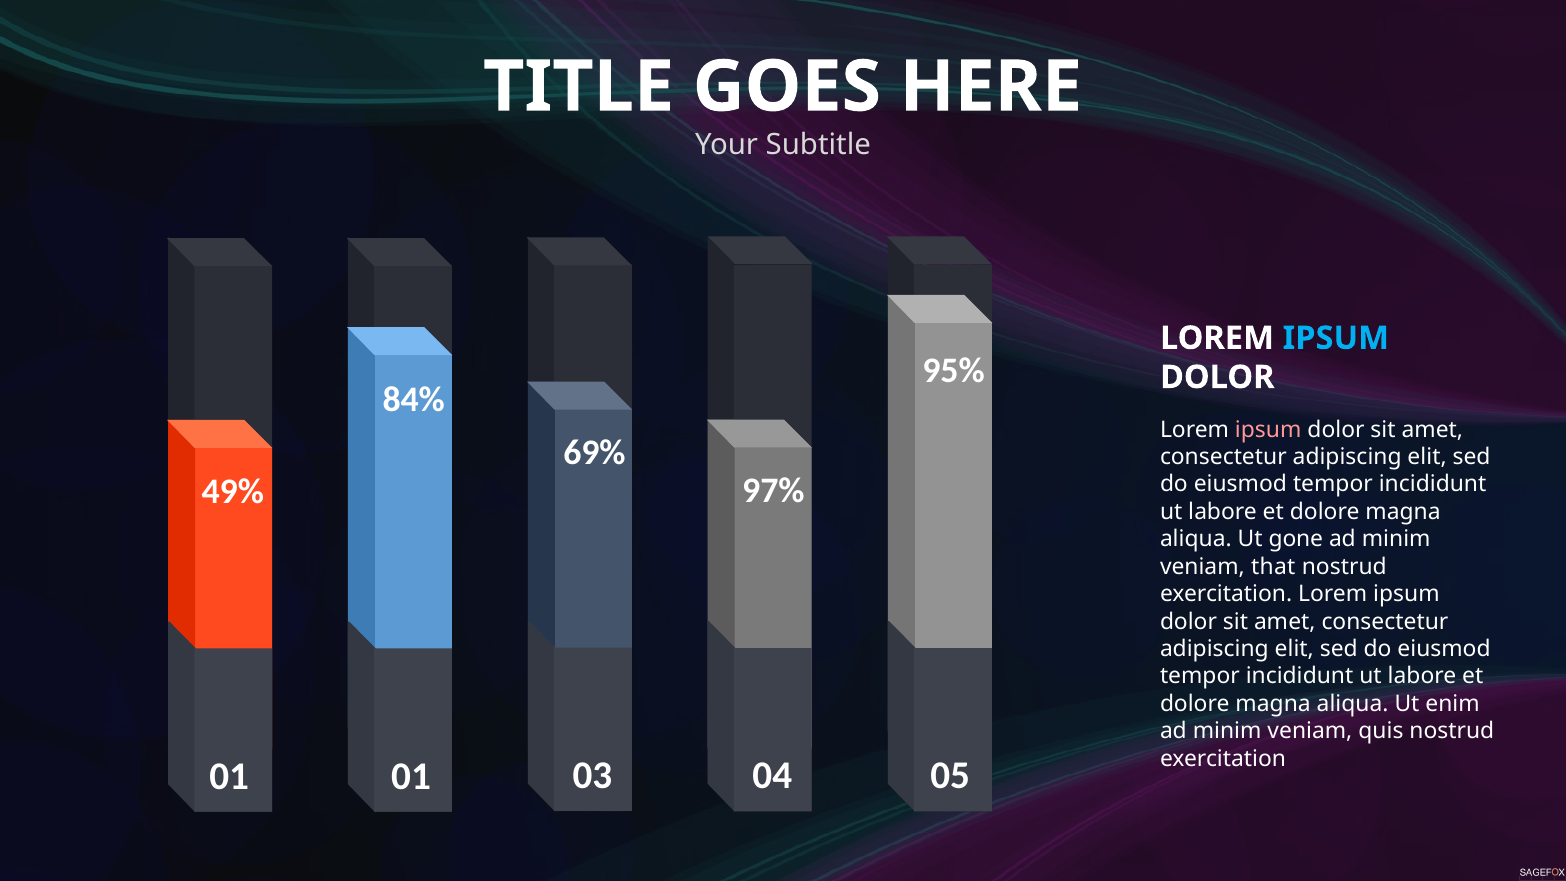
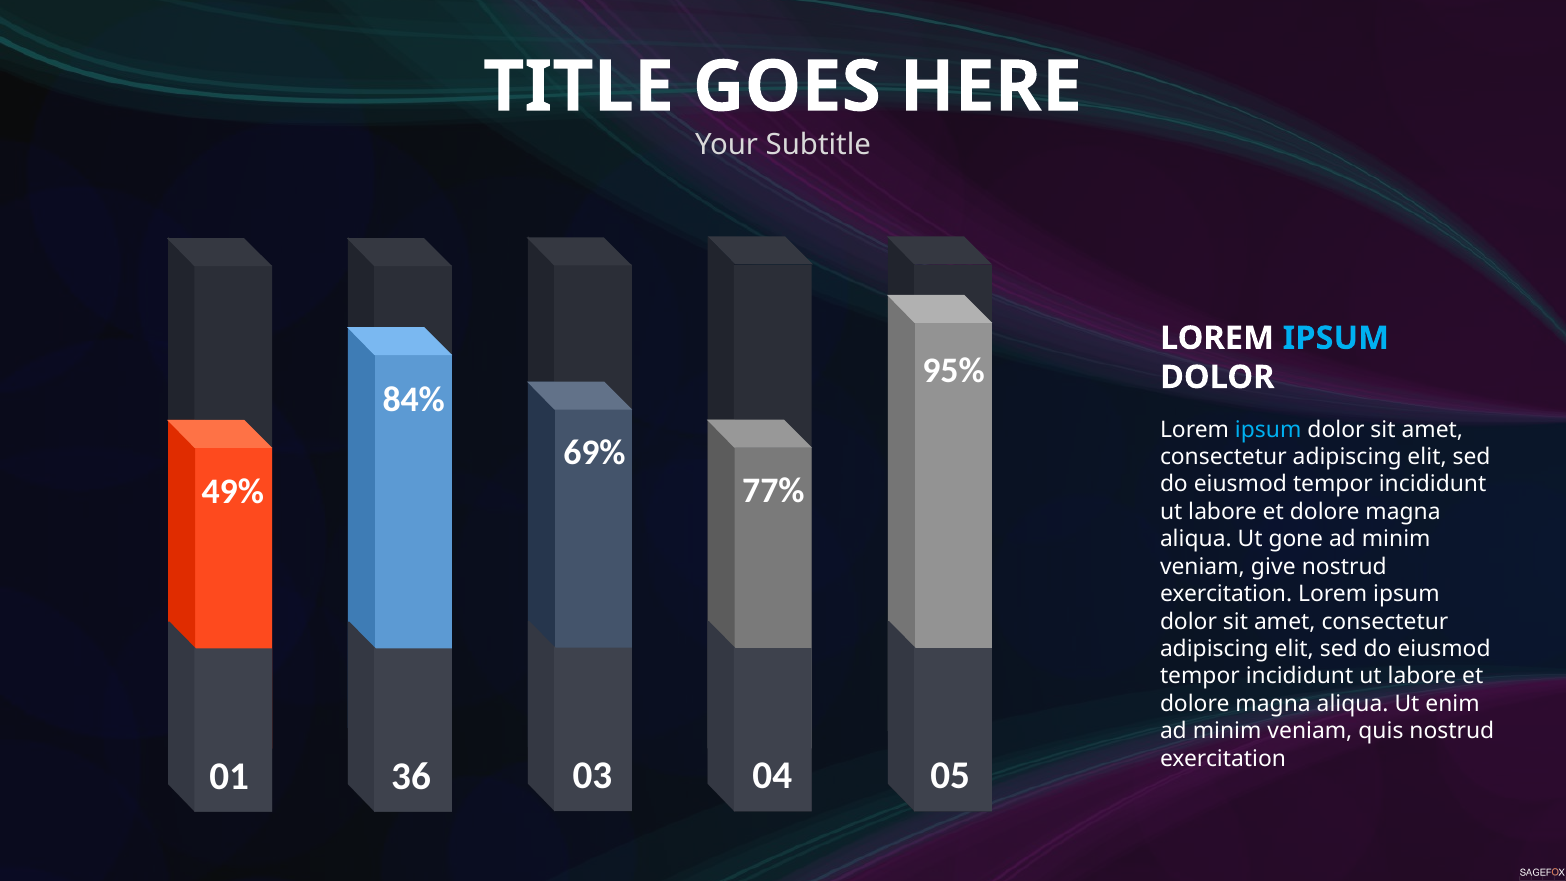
ipsum colour: pink -> light blue (1268, 429)
97%: 97% -> 77% (773, 491)
that: that -> give (1273, 567)
01 01: 01 -> 36 (411, 776)
